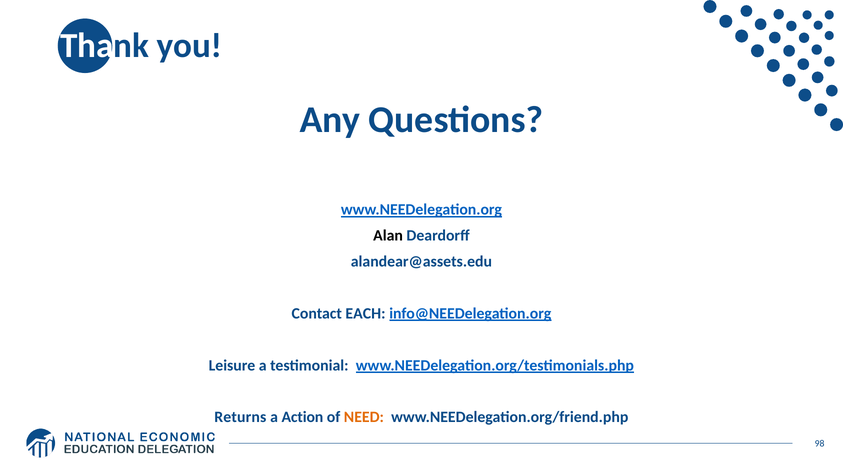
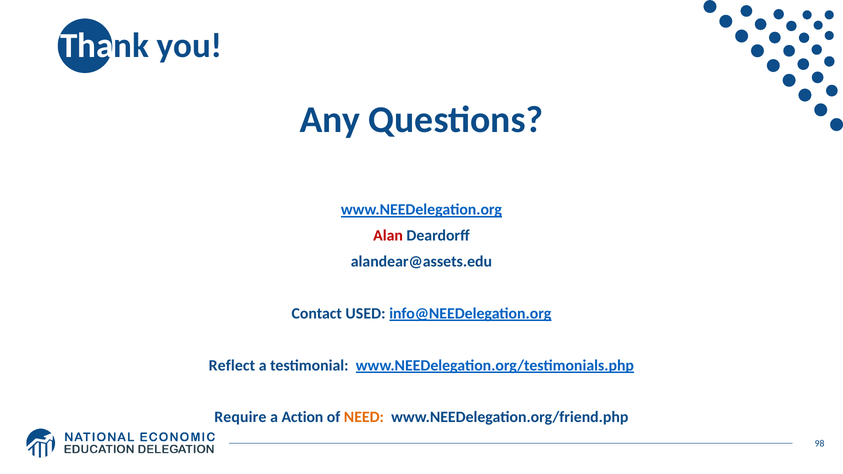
Alan colour: black -> red (388, 236)
EACH: EACH -> USED (366, 314)
Leisure: Leisure -> Reflect (232, 366)
Returns: Returns -> Require (240, 417)
